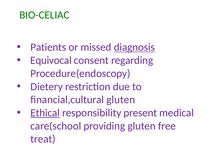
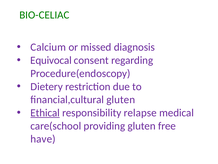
Patients: Patients -> Calcium (48, 47)
diagnosis underline: present -> none (134, 47)
present: present -> relapse (140, 112)
treat: treat -> have (43, 139)
